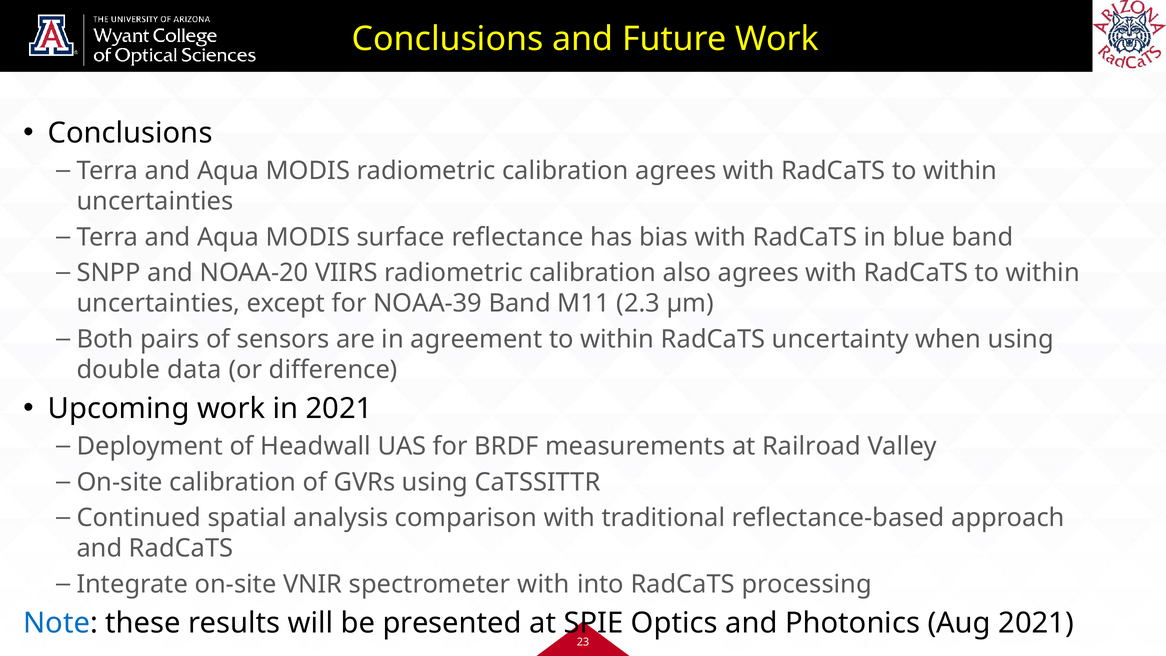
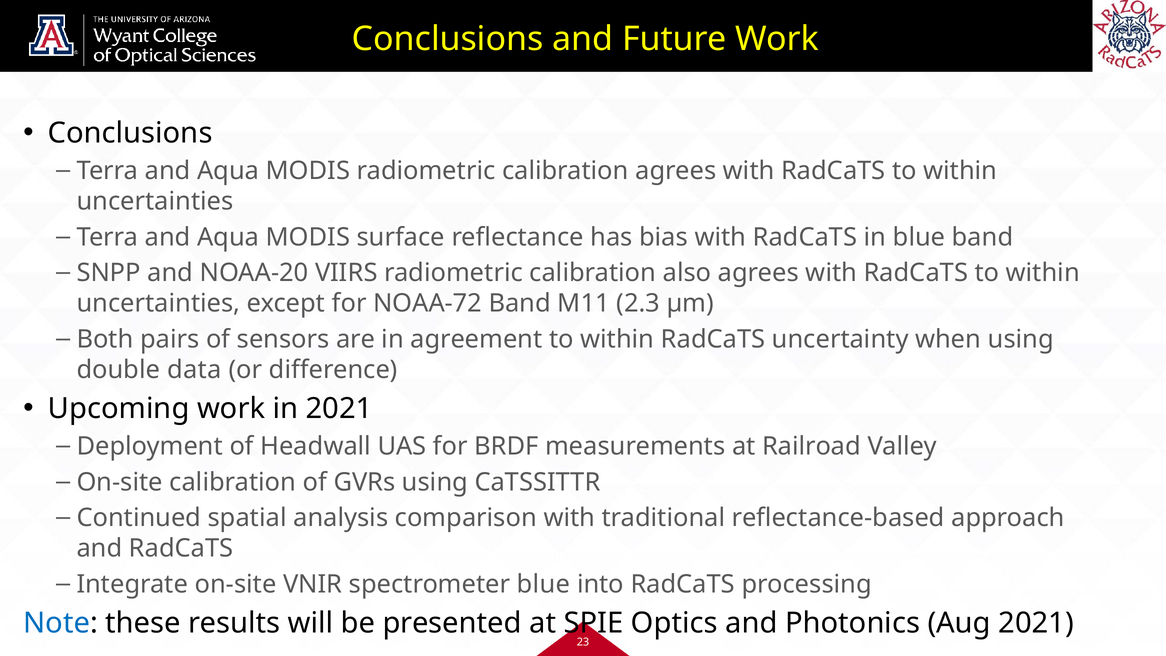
NOAA-39: NOAA-39 -> NOAA-72 (428, 303)
spectrometer with: with -> blue (543, 584)
